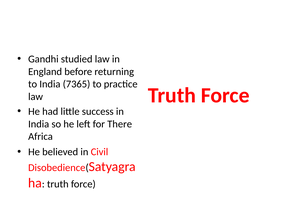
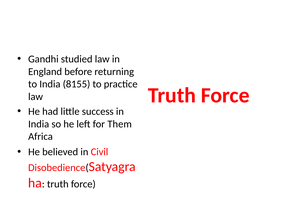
7365: 7365 -> 8155 (76, 84)
There: There -> Them (120, 124)
